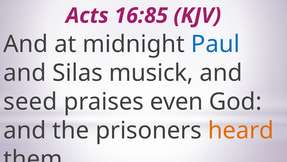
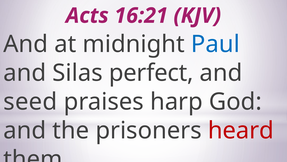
16:85: 16:85 -> 16:21 (141, 16)
musick: musick -> perfect (151, 73)
even: even -> harp (176, 101)
heard colour: orange -> red (241, 130)
